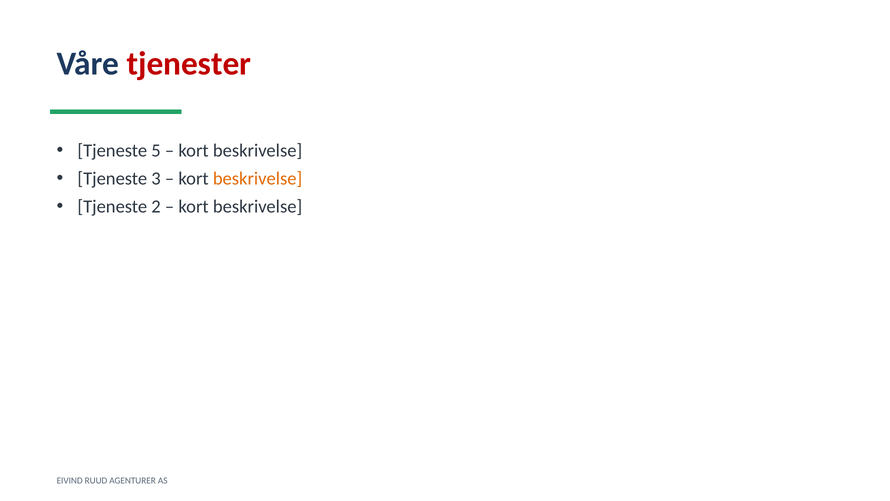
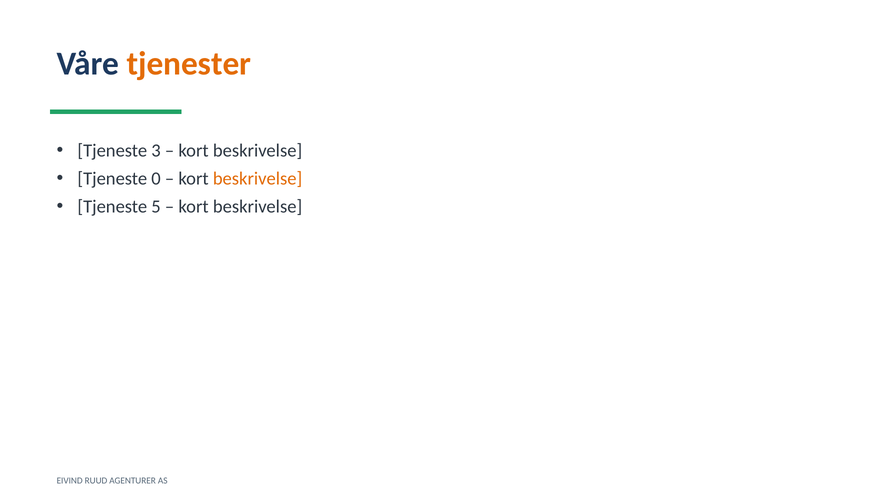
tjenester colour: red -> orange (189, 64)
5: 5 -> 3 (156, 151)
3: 3 -> 0 (156, 179)
2: 2 -> 5 (156, 206)
